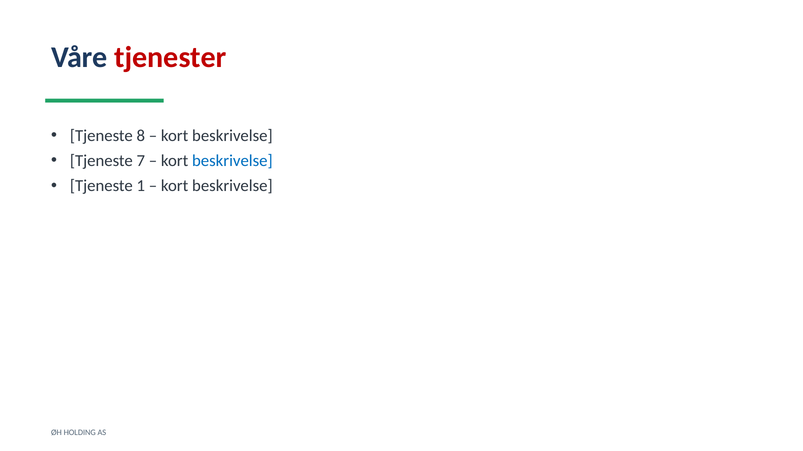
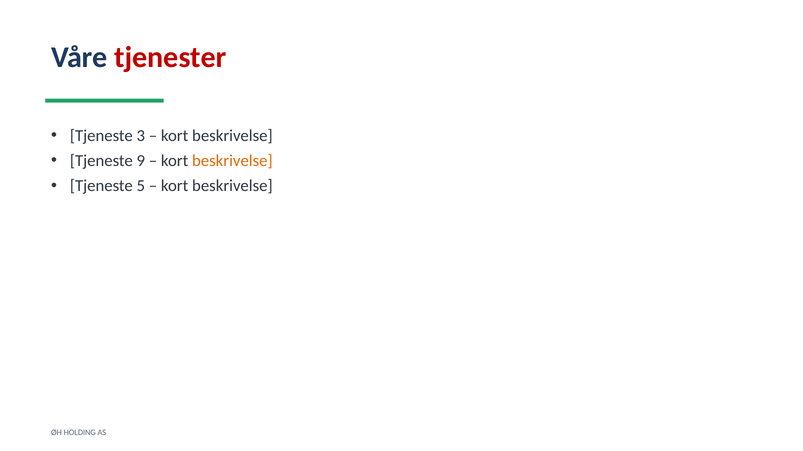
8: 8 -> 3 (141, 136)
7: 7 -> 9 (141, 161)
beskrivelse colour: blue -> orange (232, 161)
1: 1 -> 5 (141, 186)
